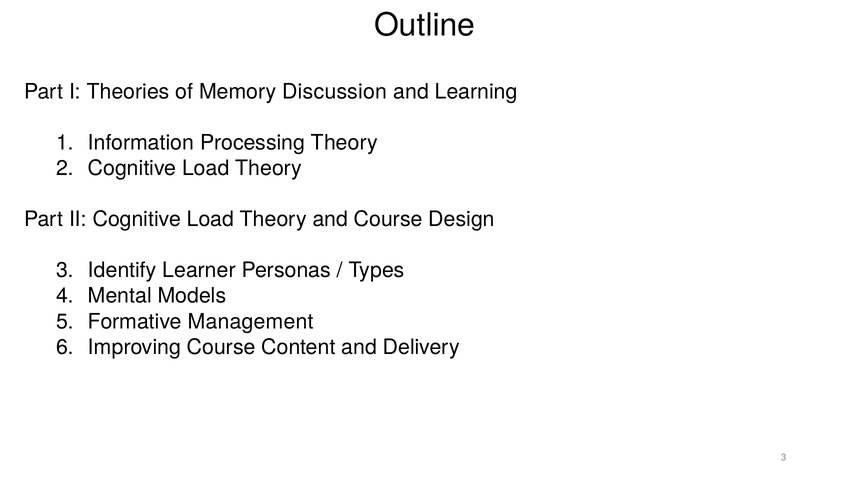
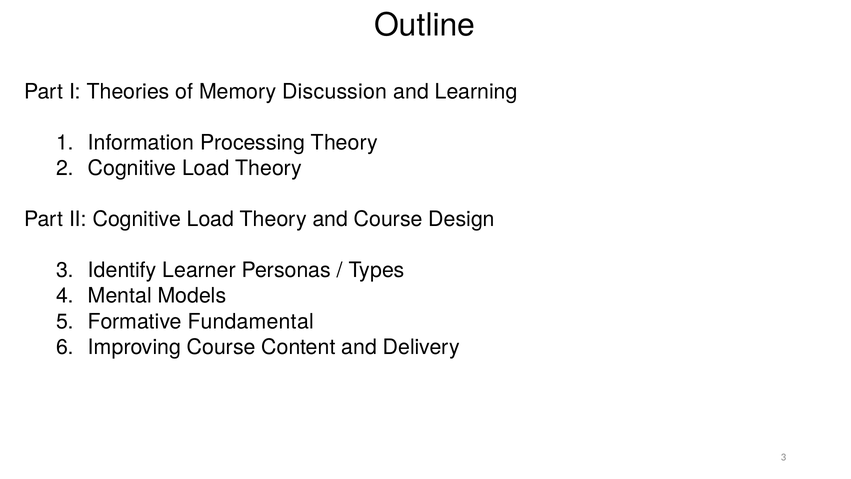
Management: Management -> Fundamental (251, 321)
